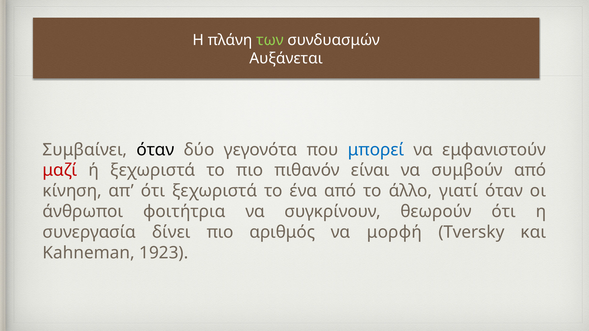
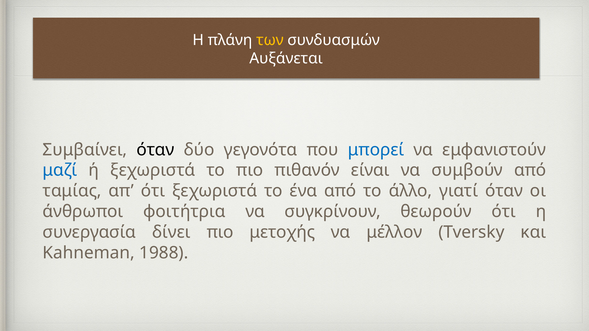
των colour: light green -> yellow (270, 40)
μαζί colour: red -> blue (60, 170)
κίνηση: κίνηση -> ταμίας (72, 191)
αριθμός: αριθμός -> μετοχής (282, 232)
μορφή: μορφή -> μέλλον (394, 232)
1923: 1923 -> 1988 (164, 253)
